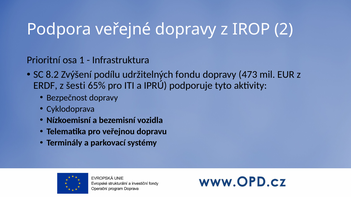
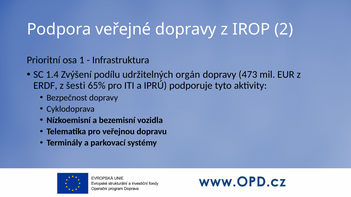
8.2: 8.2 -> 1.4 (52, 75)
fondu: fondu -> orgán (188, 75)
